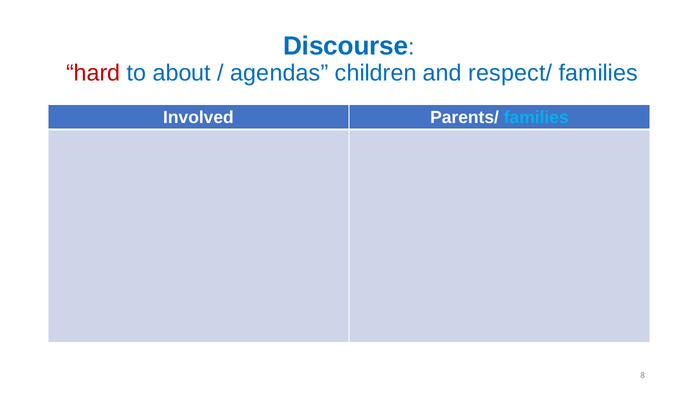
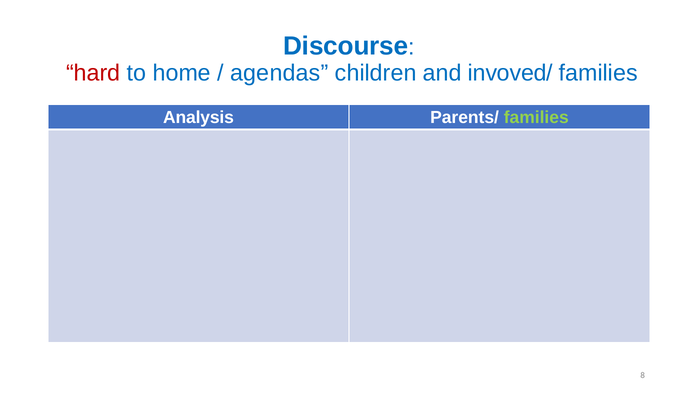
about: about -> home (182, 73)
respect/: respect/ -> invoved/ (510, 73)
Involved: Involved -> Analysis (198, 117)
families colour: light blue -> light green (536, 117)
